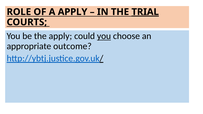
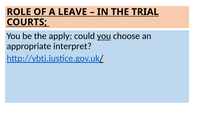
A APPLY: APPLY -> LEAVE (73, 12)
TRIAL underline: present -> none (145, 12)
outcome: outcome -> interpret (72, 46)
